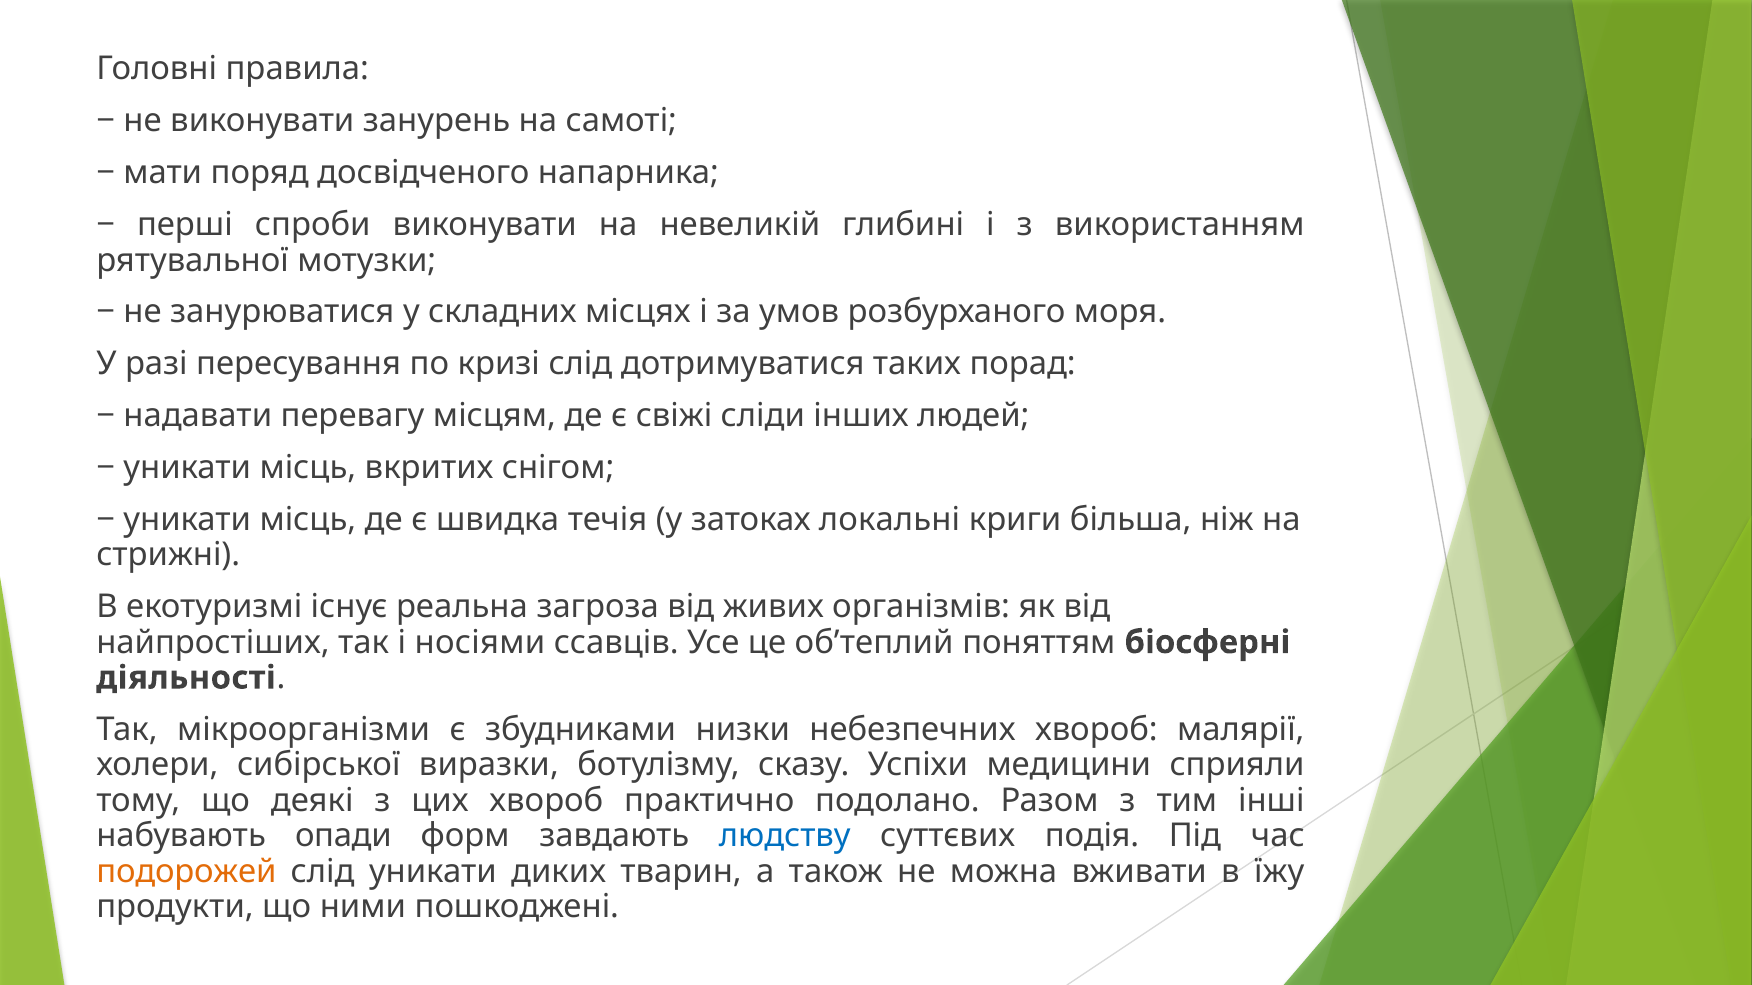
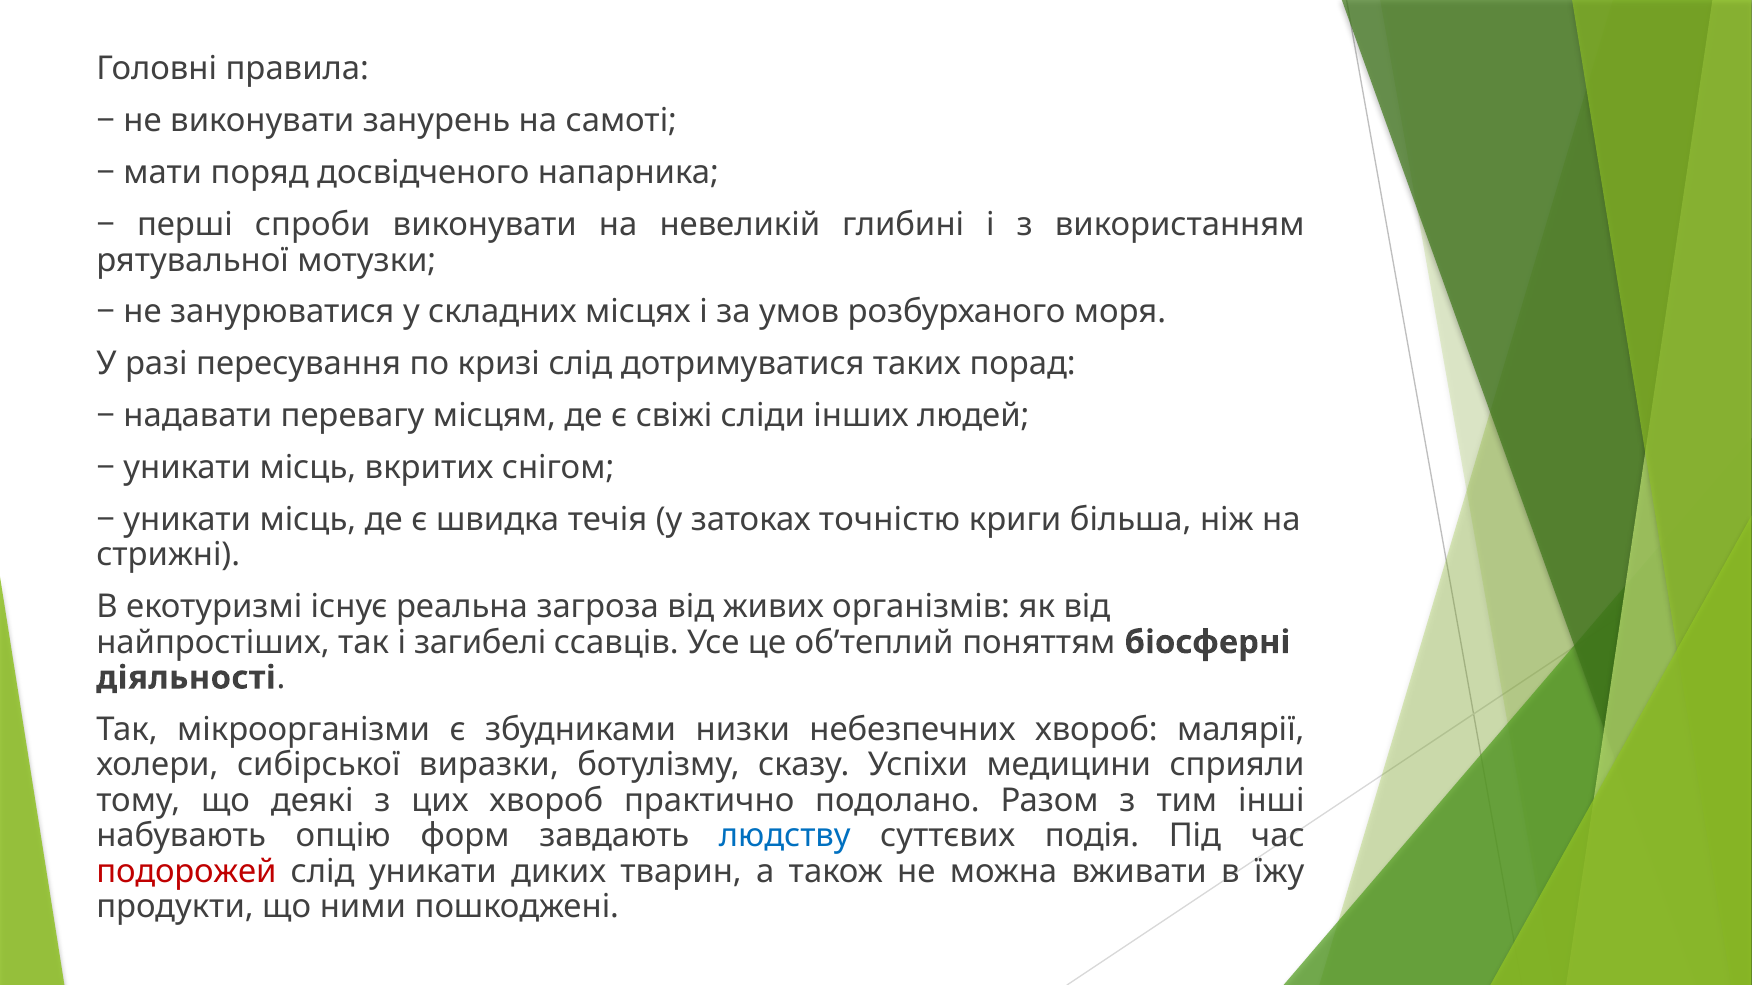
локальні: локальні -> точністю (890, 520)
носіями: носіями -> загибелі (480, 643)
опади: опади -> опцію (343, 836)
подорожей colour: orange -> red (186, 872)
